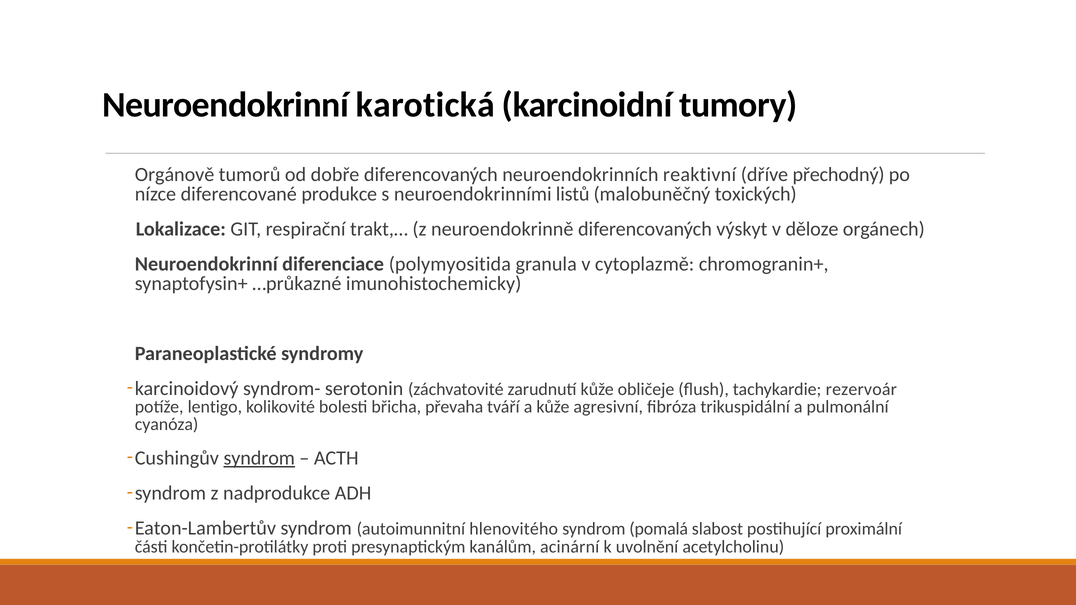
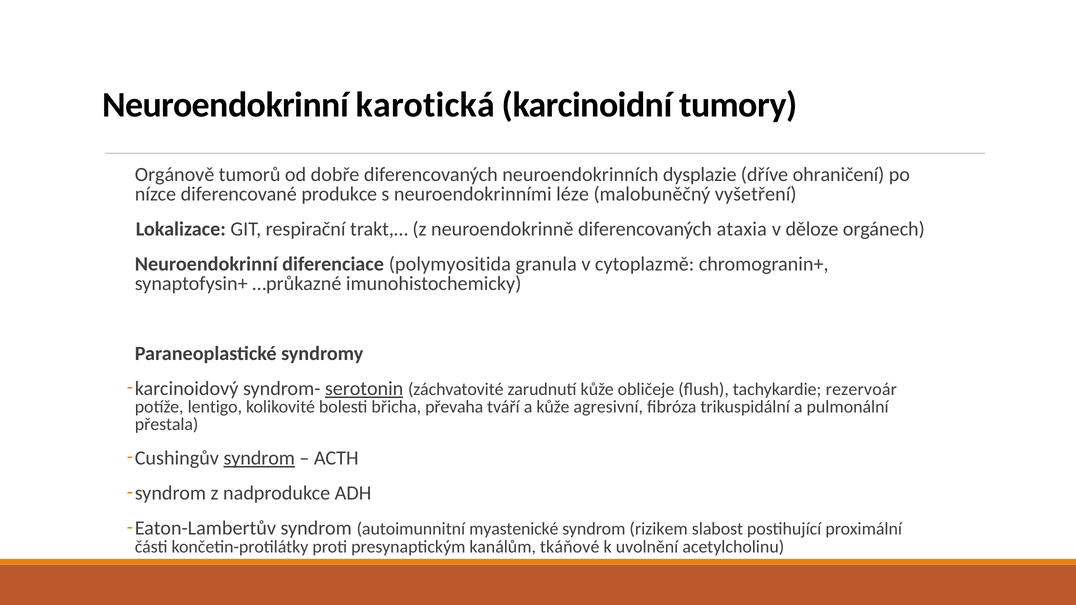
reaktivní: reaktivní -> dysplazie (700, 175)
přechodný: přechodný -> ohraničení (839, 175)
listů: listů -> léze (573, 194)
toxických: toxických -> vyšetření (756, 194)
výskyt: výskyt -> ataxia (742, 229)
serotonin underline: none -> present (364, 389)
cyanóza: cyanóza -> přestala (167, 424)
hlenovitého: hlenovitého -> myastenické (514, 529)
pomalá: pomalá -> rizikem (659, 529)
acinární: acinární -> tkáňové (570, 547)
